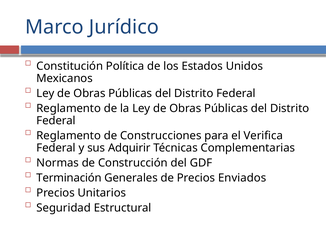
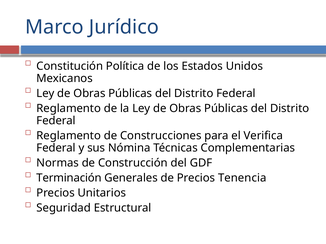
Adquirir: Adquirir -> Nómina (129, 148)
Enviados: Enviados -> Tenencia (242, 178)
